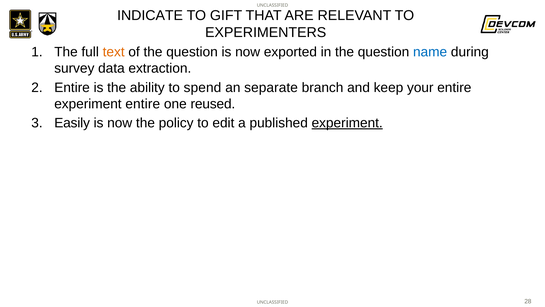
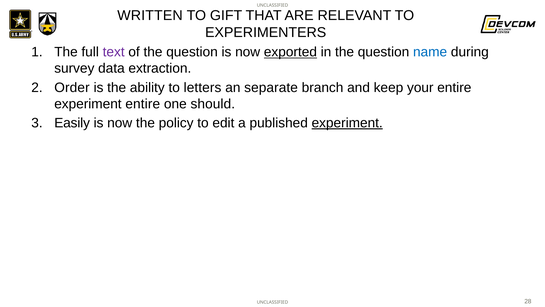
INDICATE: INDICATE -> WRITTEN (150, 15)
text colour: orange -> purple (114, 52)
exported underline: none -> present (290, 52)
Entire: Entire -> Order (72, 87)
spend: spend -> letters (203, 87)
reused: reused -> should (213, 104)
